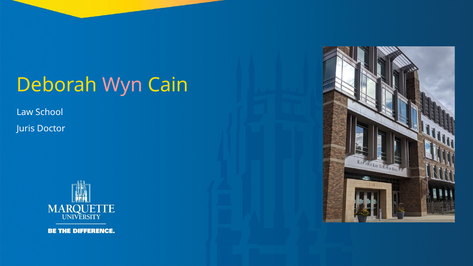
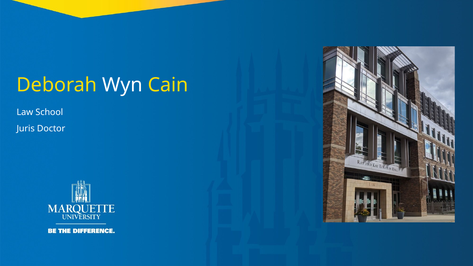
Wyn colour: pink -> white (122, 85)
